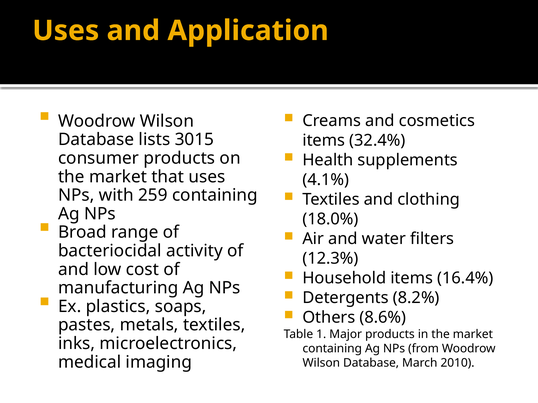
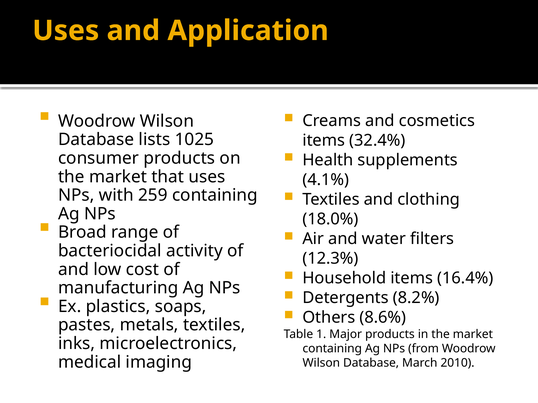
3015: 3015 -> 1025 (194, 140)
